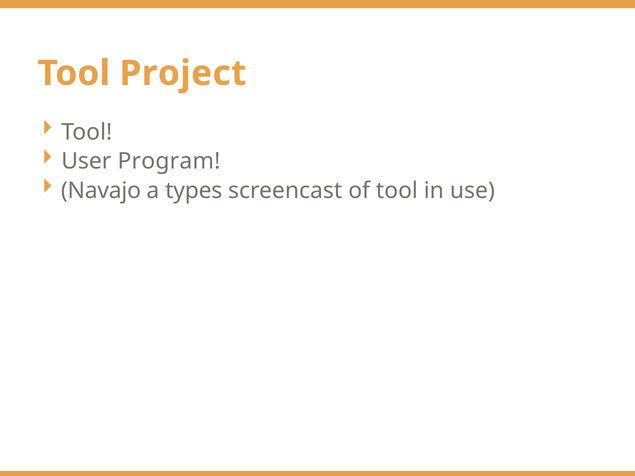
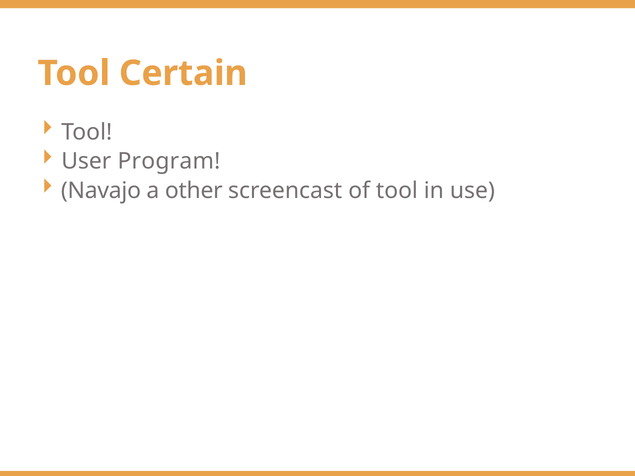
Project: Project -> Certain (183, 73)
types: types -> other (194, 191)
